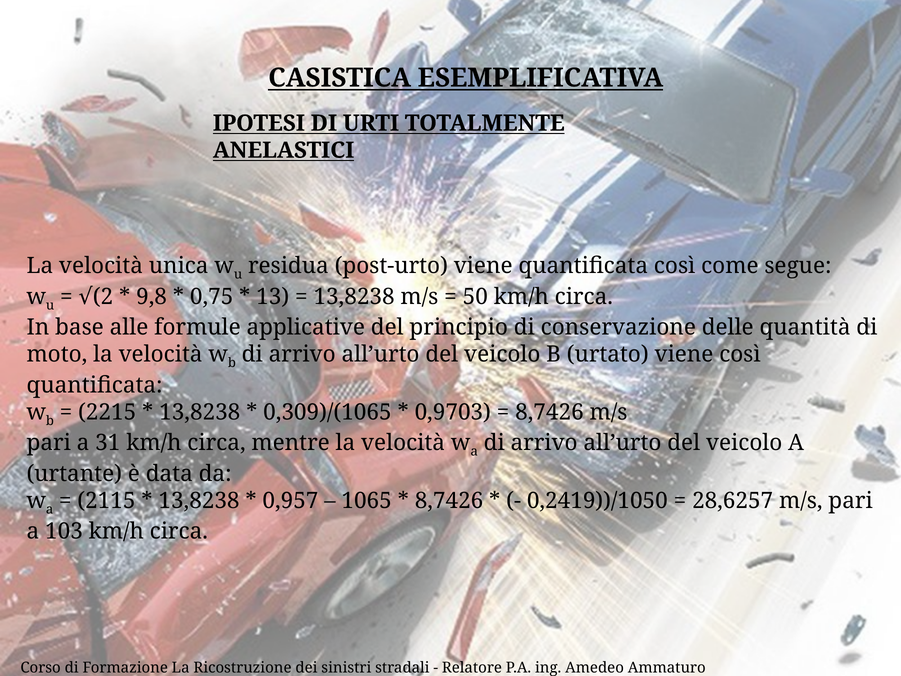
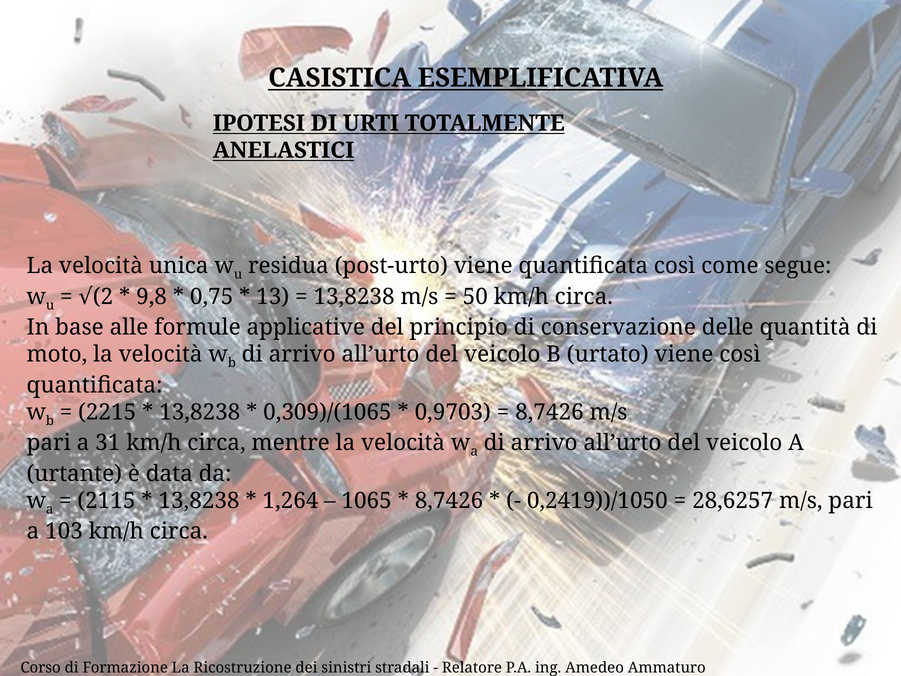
0,957: 0,957 -> 1,264 (290, 500)
